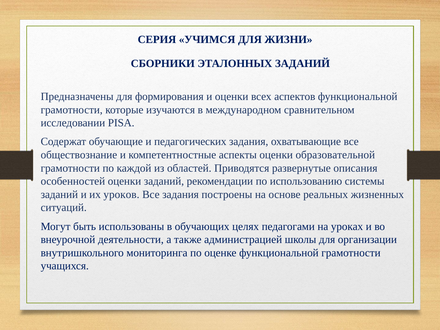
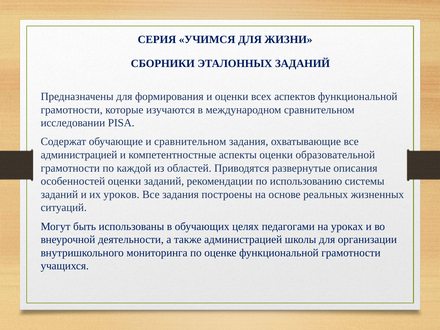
и педагогических: педагогических -> сравнительном (190, 142)
обществознание: обществознание -> администрацией (79, 155)
